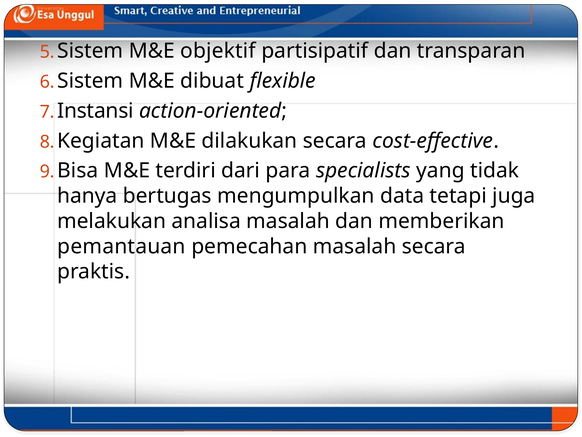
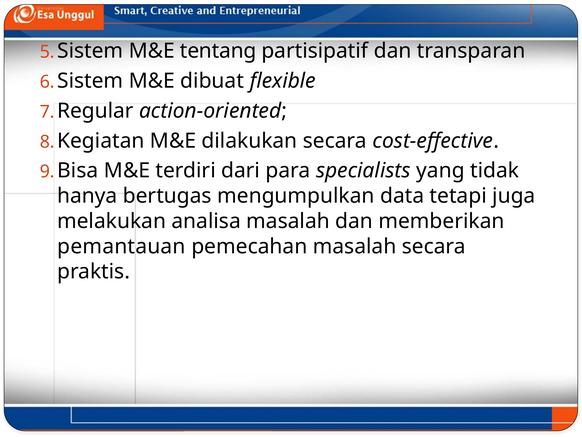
objektif: objektif -> tentang (218, 51)
Instansi: Instansi -> Regular (95, 111)
